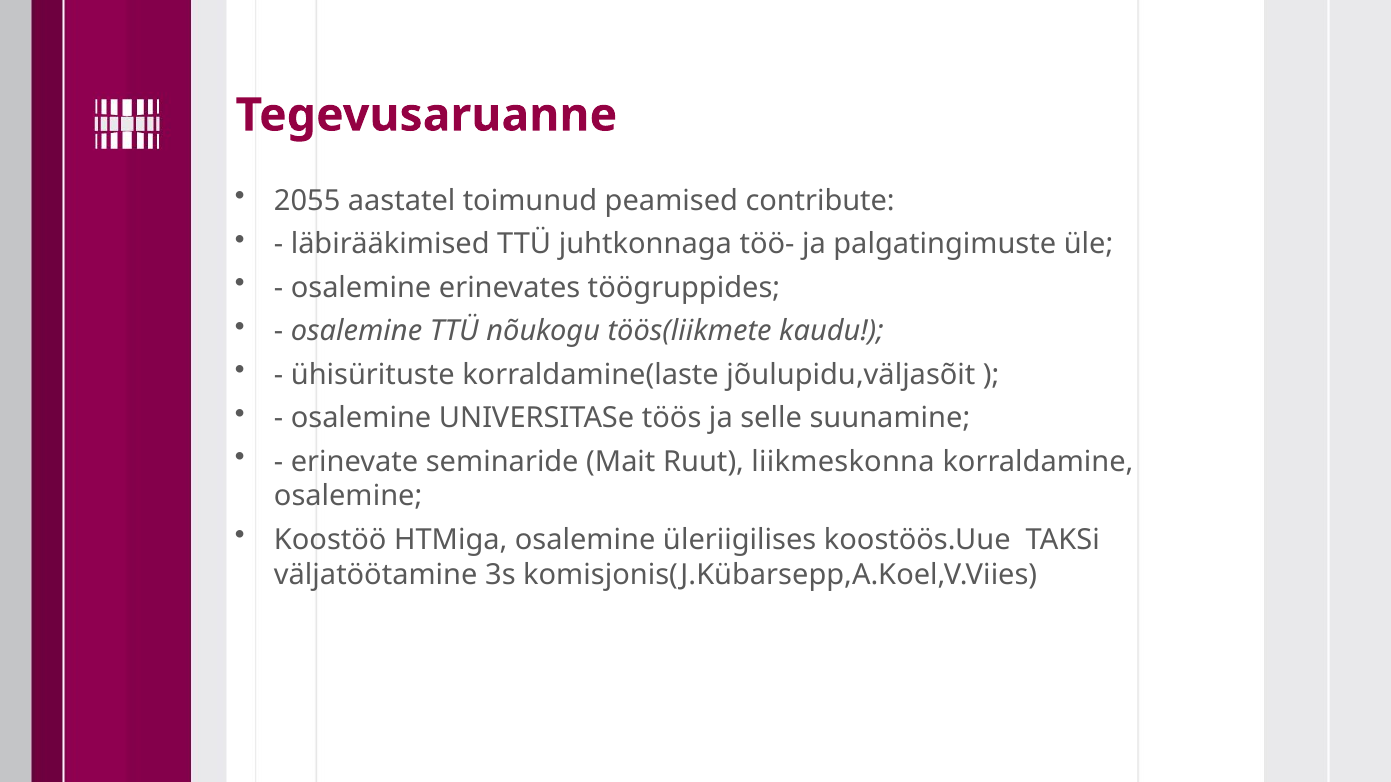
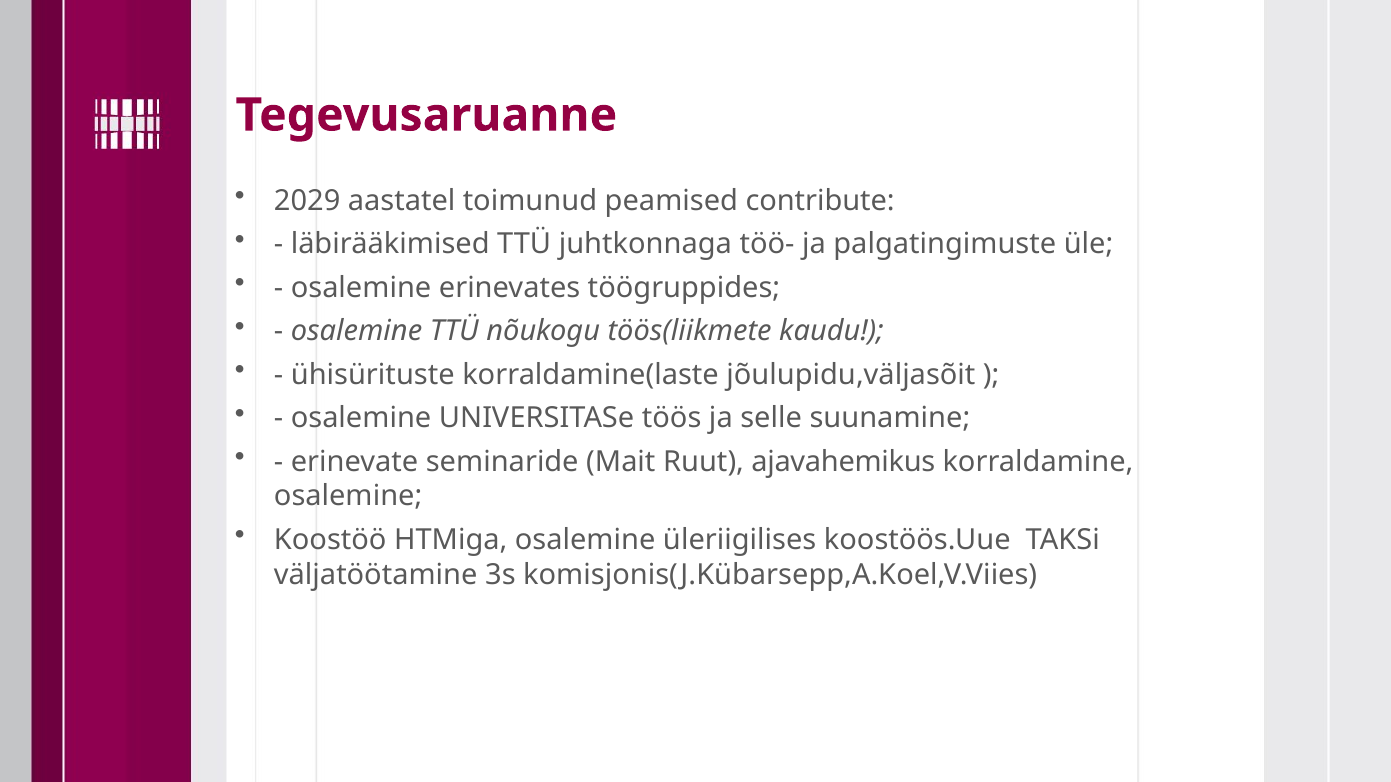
2055: 2055 -> 2029 (307, 201)
liikmeskonna: liikmeskonna -> ajavahemikus (843, 462)
